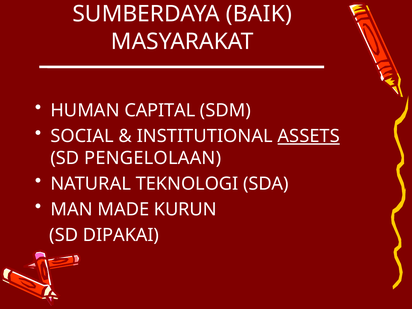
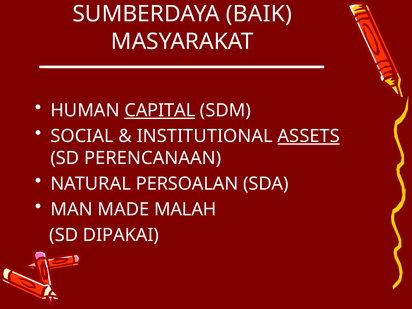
CAPITAL underline: none -> present (160, 110)
PENGELOLAAN: PENGELOLAAN -> PERENCANAAN (153, 158)
TEKNOLOGI: TEKNOLOGI -> PERSOALAN (187, 184)
KURUN: KURUN -> MALAH (185, 209)
